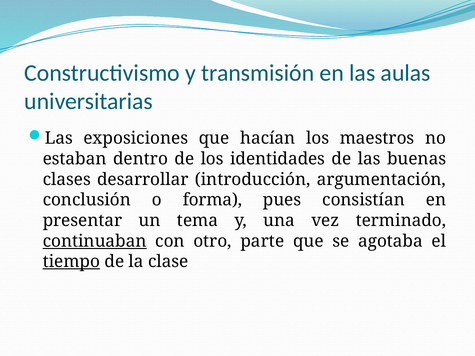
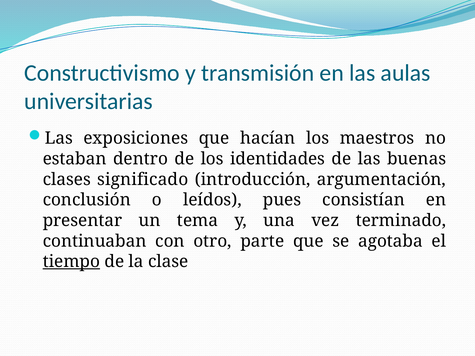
desarrollar: desarrollar -> significado (143, 179)
forma: forma -> leídos (212, 200)
continuaban underline: present -> none (95, 241)
